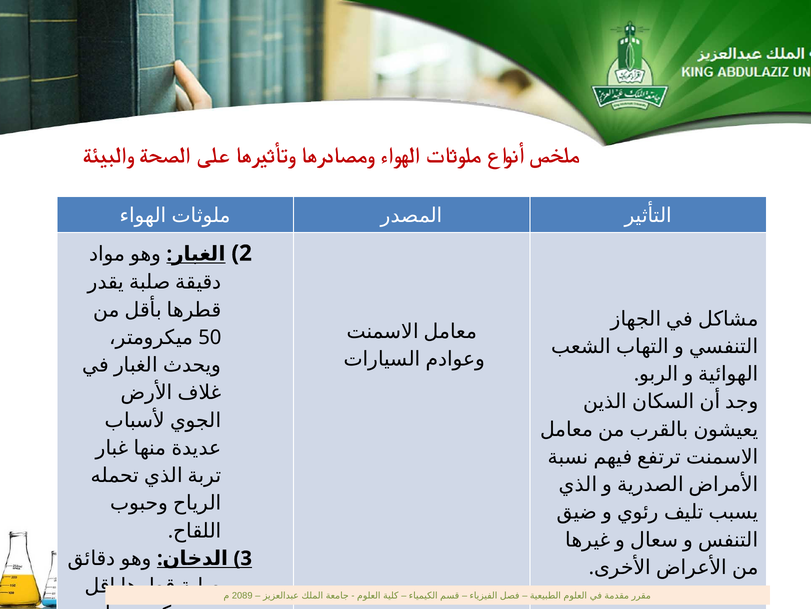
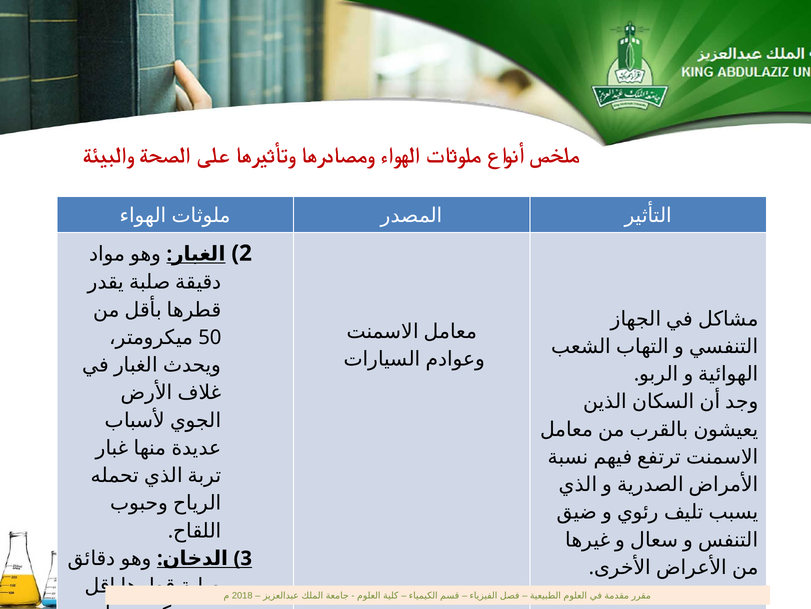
2089: 2089 -> 2018 (242, 595)
